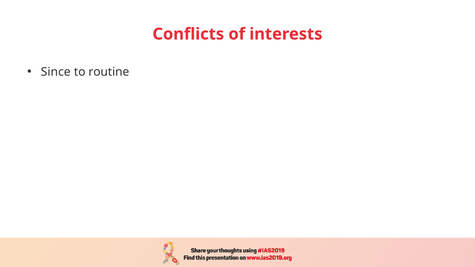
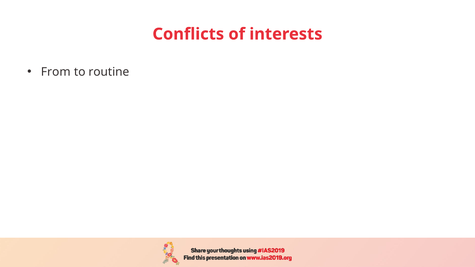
Since: Since -> From (56, 72)
